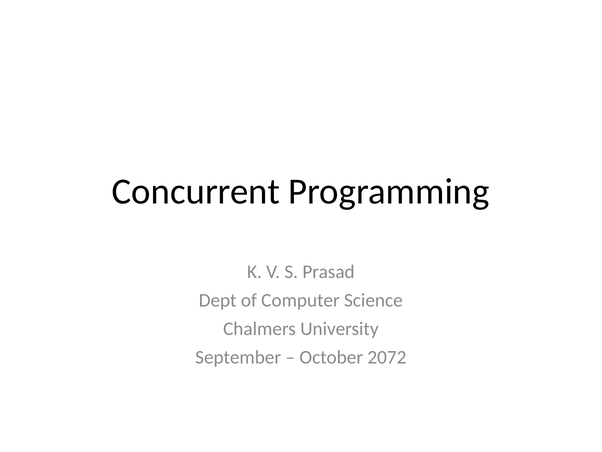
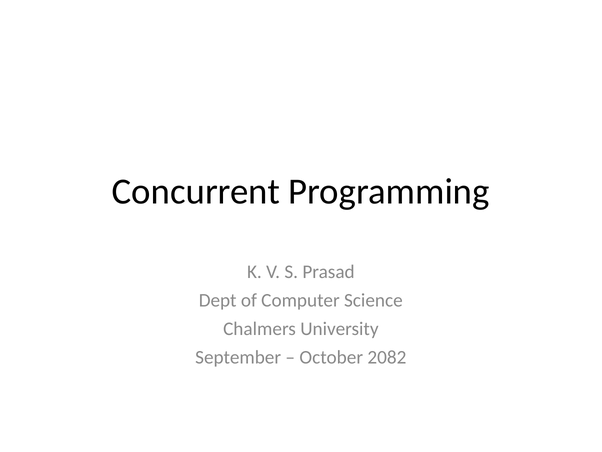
2072: 2072 -> 2082 (387, 357)
